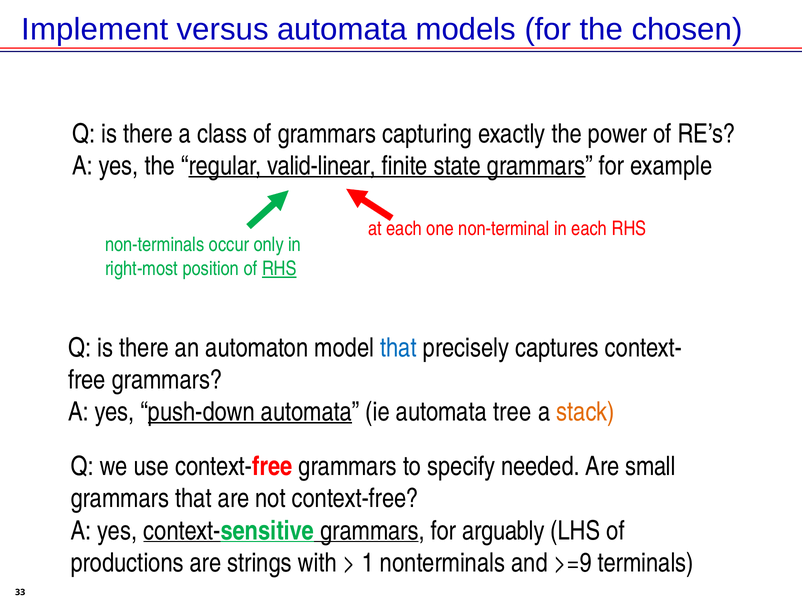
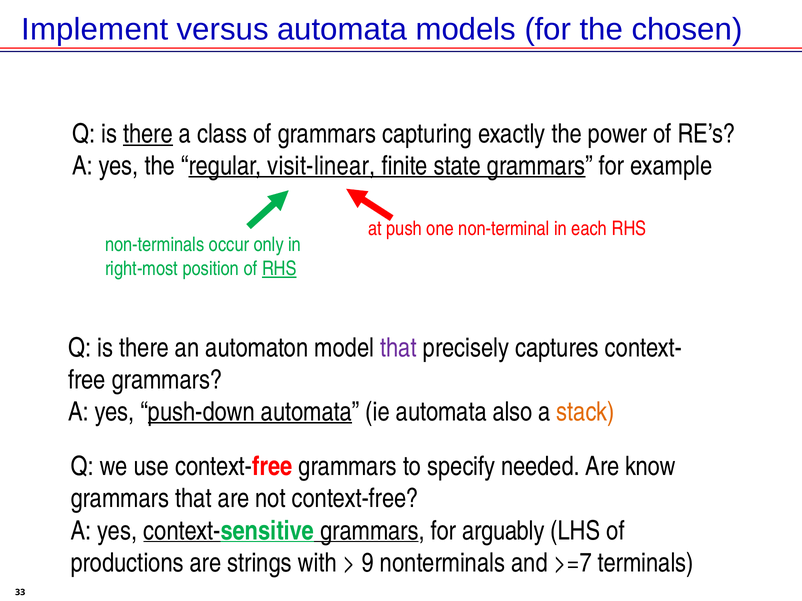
there underline: none -> present (148, 134)
valid-linear: valid-linear -> visit-linear (321, 166)
at each: each -> push (404, 229)
that colour: blue -> purple (398, 348)
tree: tree -> also (513, 412)
small: small -> know (650, 467)
1: 1 -> 9 (368, 563)
>=9: >=9 -> >=7 (573, 563)
